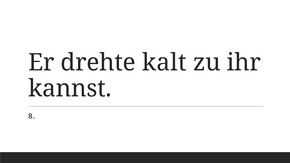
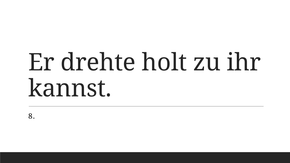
kalt: kalt -> holt (164, 62)
